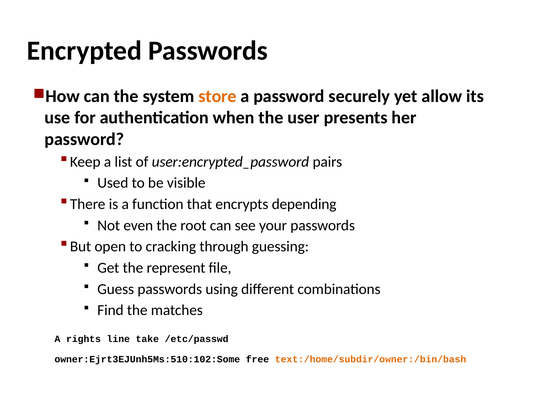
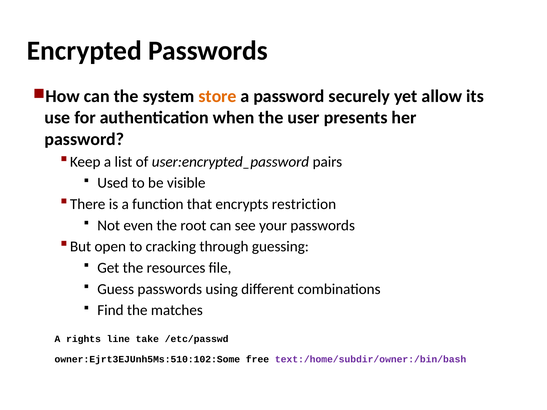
depending: depending -> restriction (304, 204)
represent: represent -> resources (176, 268)
text:/home/subdir/owner:/bin/bash colour: orange -> purple (371, 359)
